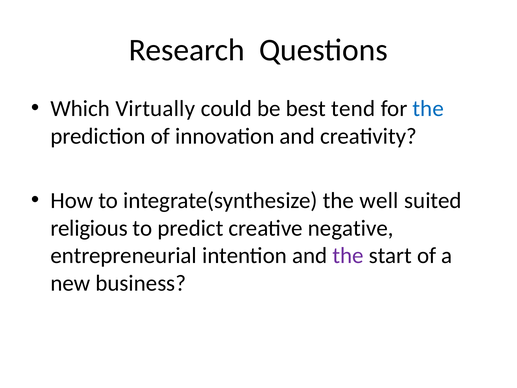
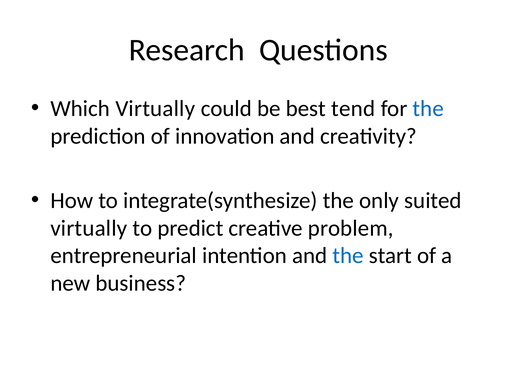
well: well -> only (379, 200)
religious: religious -> virtually (89, 228)
negative: negative -> problem (351, 228)
the colour: purple -> blue (348, 256)
